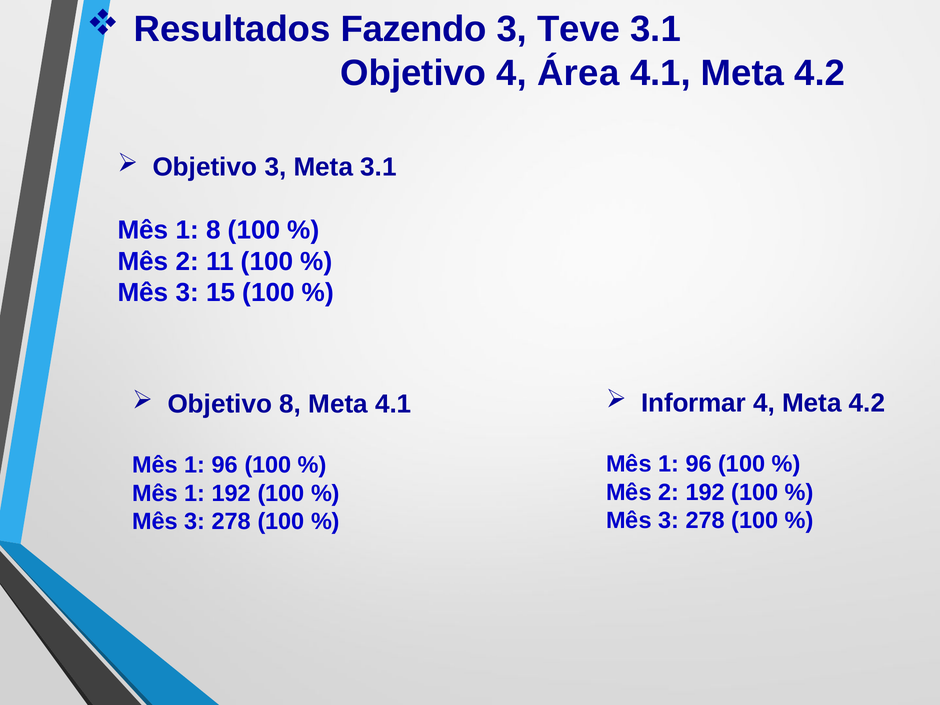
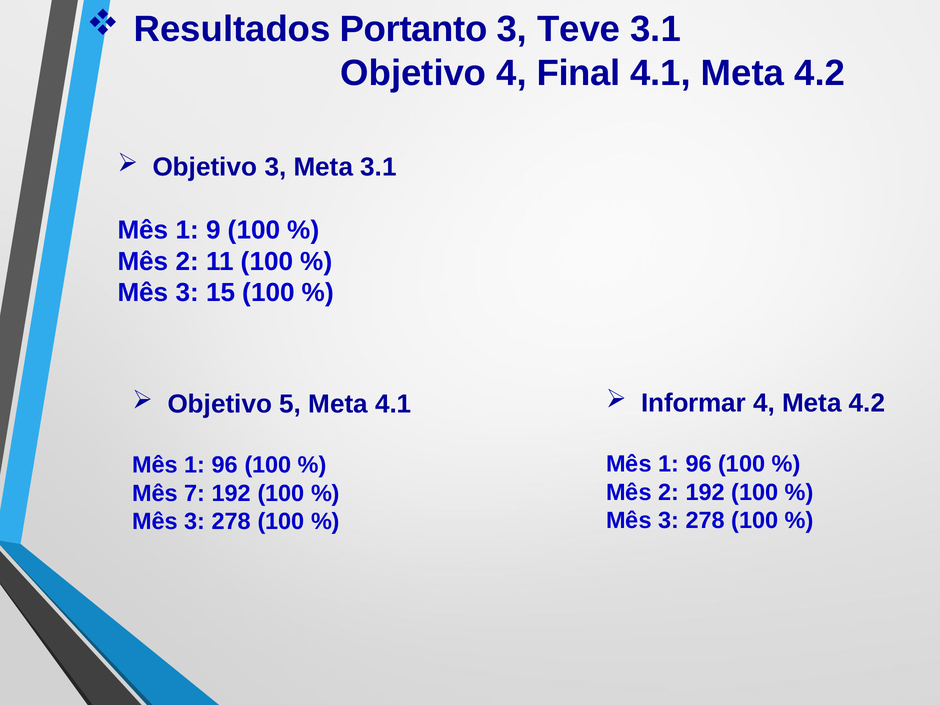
Fazendo: Fazendo -> Portanto (414, 29)
Área: Área -> Final (579, 73)
1 8: 8 -> 9 (213, 230)
Objetivo 8: 8 -> 5 (290, 404)
1: 1 -> 7 (195, 493)
